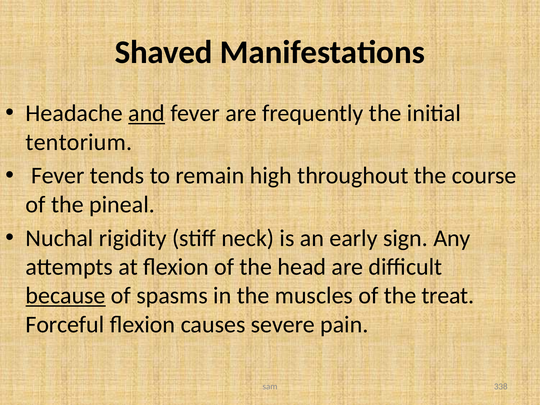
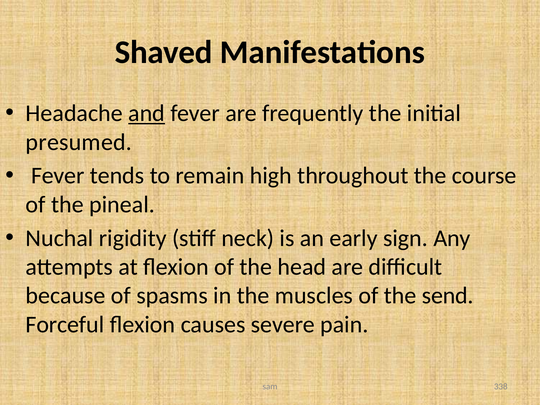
tentorium: tentorium -> presumed (79, 142)
because underline: present -> none (66, 296)
treat: treat -> send (448, 296)
